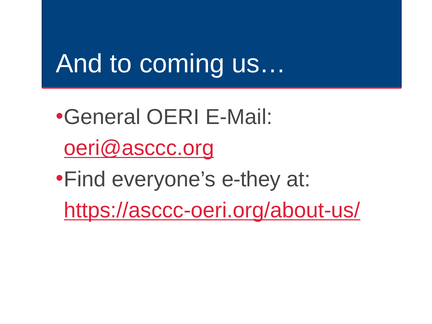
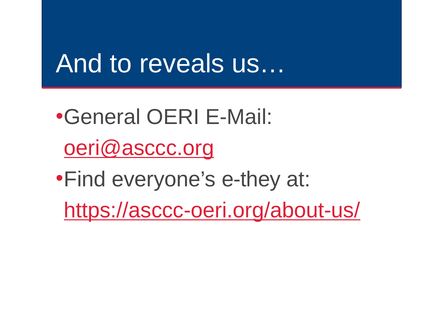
coming: coming -> reveals (182, 64)
